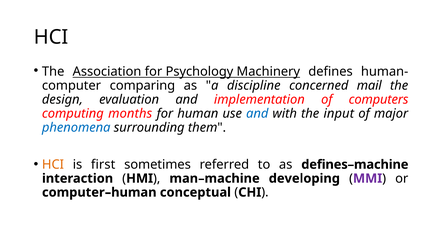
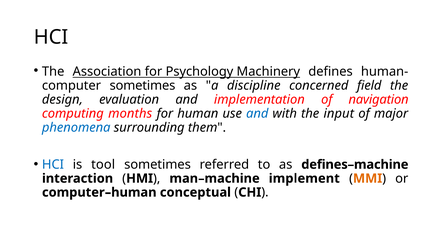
comparing: comparing -> sometimes (142, 86)
mail: mail -> field (369, 86)
computers: computers -> navigation (379, 99)
HCI colour: orange -> blue (53, 164)
first: first -> tool (103, 164)
developing: developing -> implement (304, 178)
MMI colour: purple -> orange (368, 178)
